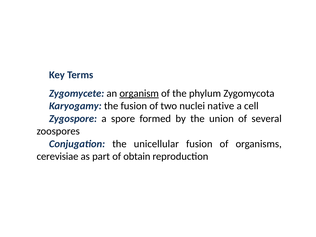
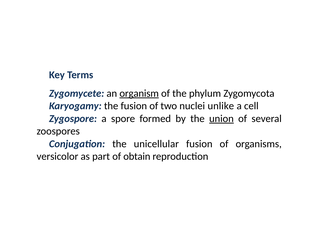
native: native -> unlike (221, 106)
union underline: none -> present (221, 119)
cerevisiae: cerevisiae -> versicolor (57, 156)
